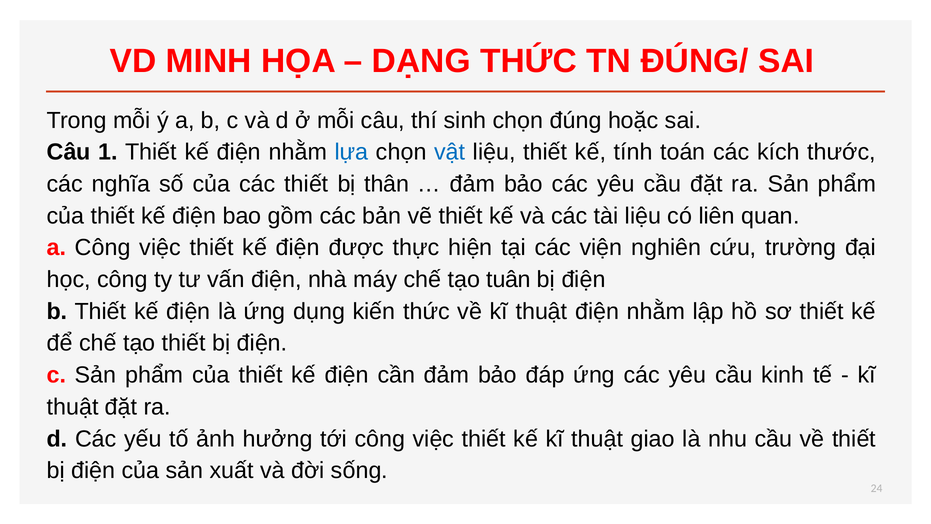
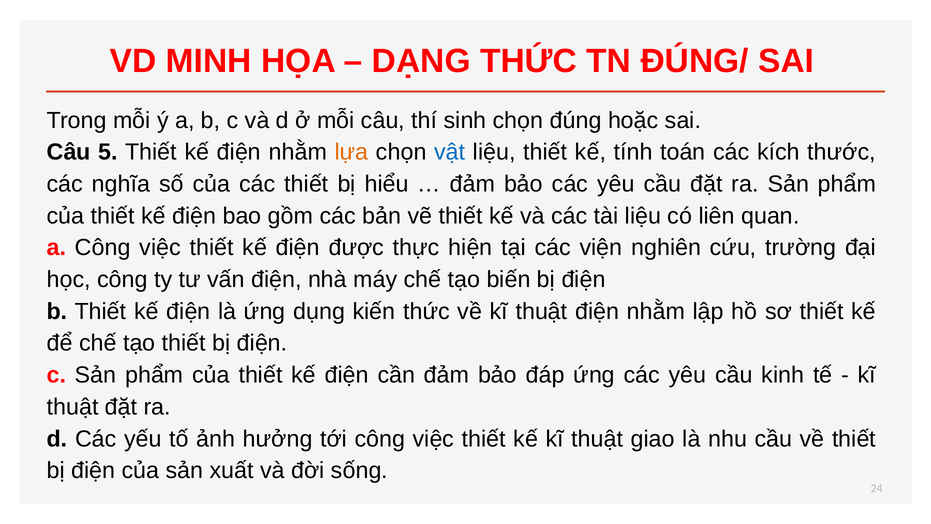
1: 1 -> 5 (108, 152)
lựa colour: blue -> orange (351, 152)
thân: thân -> hiểu (387, 184)
tuân: tuân -> biến (509, 279)
